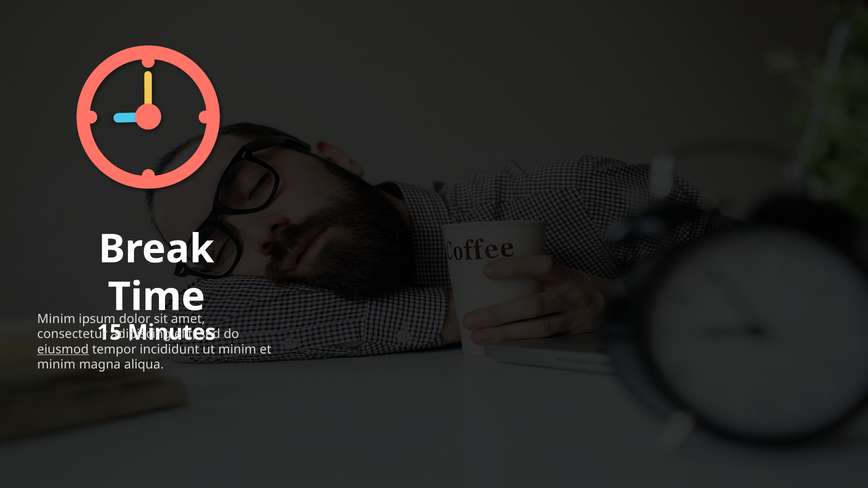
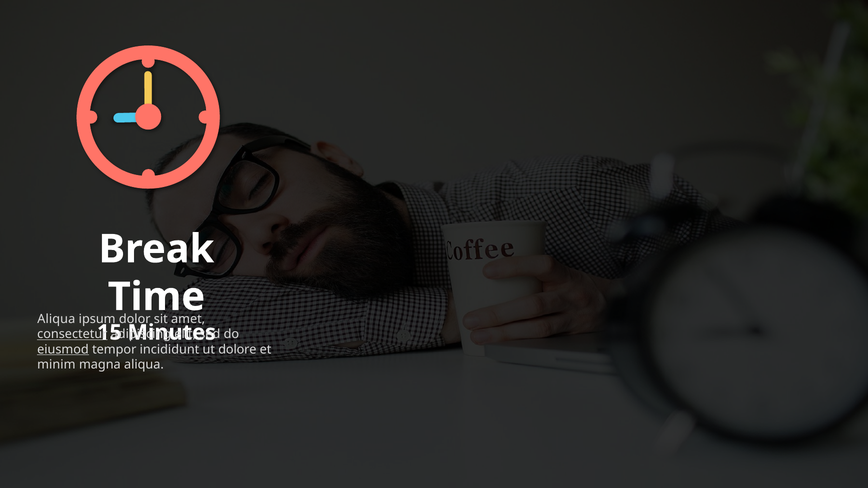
Minim: Minim -> Aliqua (56, 319)
consectetur underline: none -> present (72, 334)
minim: minim -> dolore (237, 350)
